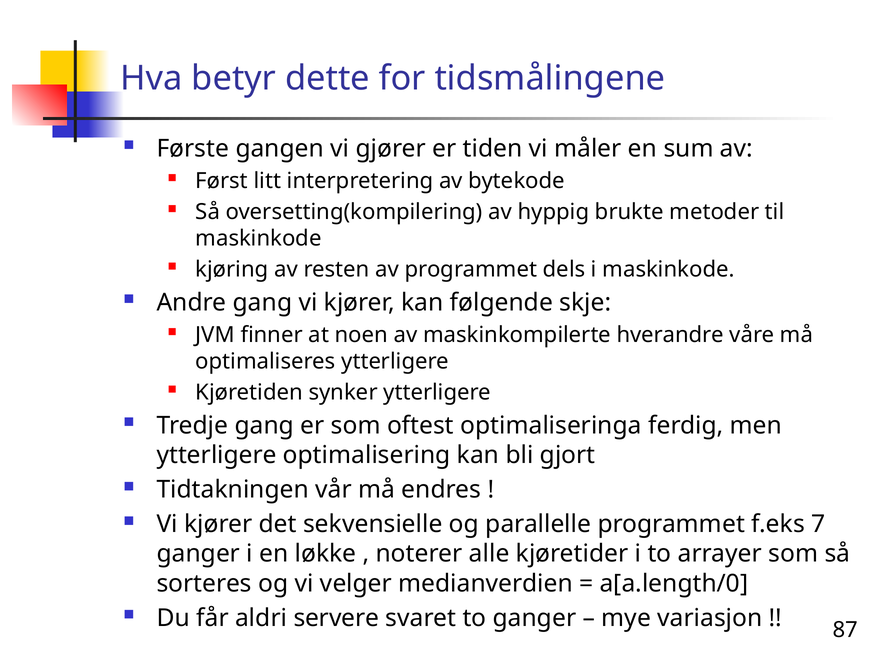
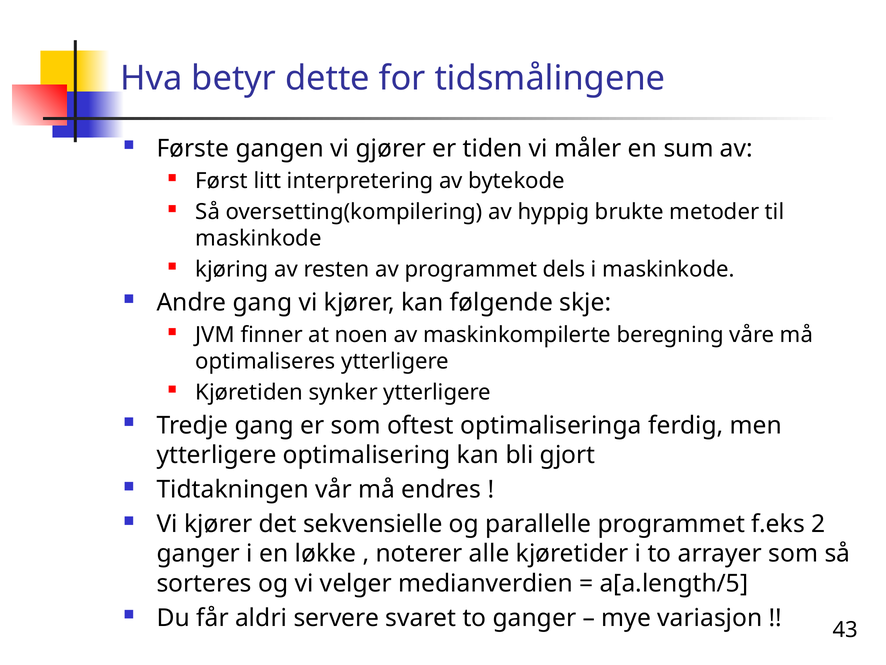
hverandre: hverandre -> beregning (670, 335)
7: 7 -> 2 (818, 524)
a[a.length/0: a[a.length/0 -> a[a.length/5 (674, 583)
87: 87 -> 43 (845, 629)
